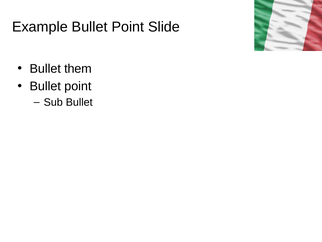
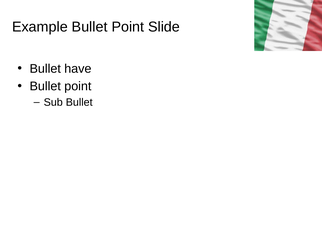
them: them -> have (78, 69)
